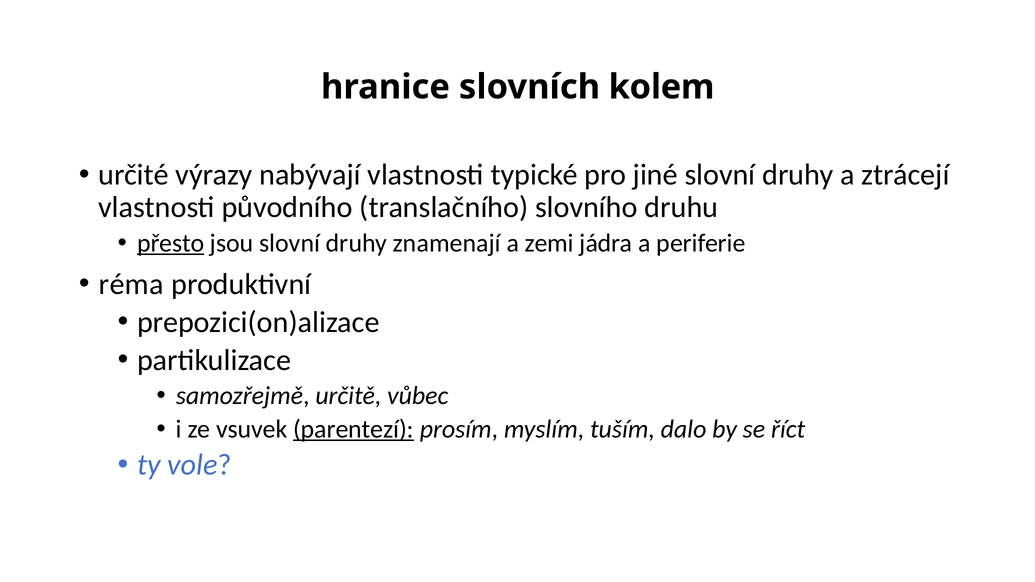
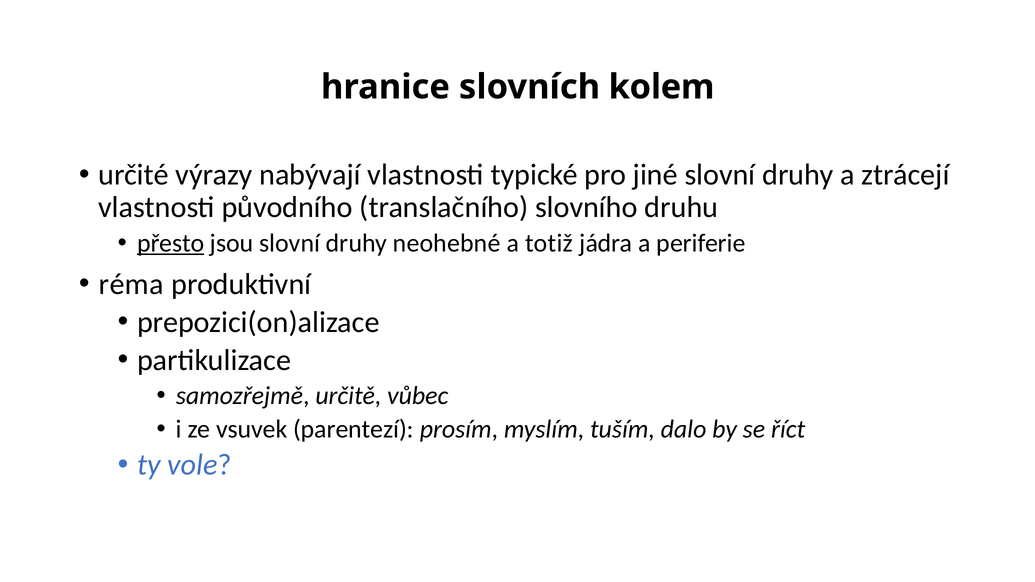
znamenají: znamenají -> neohebné (447, 243)
zemi: zemi -> totiž (549, 243)
parentezí underline: present -> none (354, 429)
